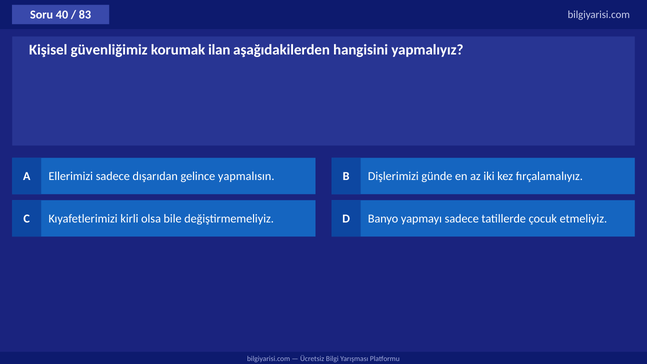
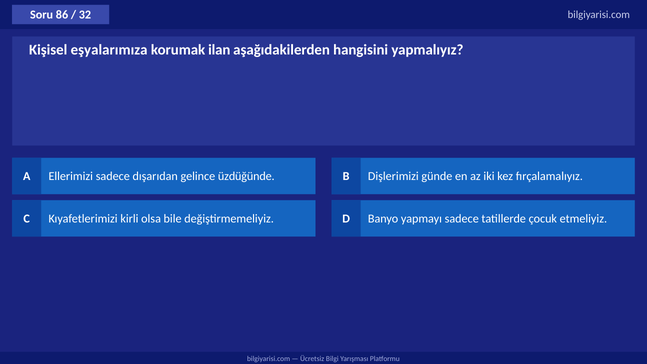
40: 40 -> 86 (62, 15)
83: 83 -> 32 (85, 15)
güvenliğimiz: güvenliğimiz -> eşyalarımıza (109, 50)
yapmalısın: yapmalısın -> üzdüğünde (246, 176)
